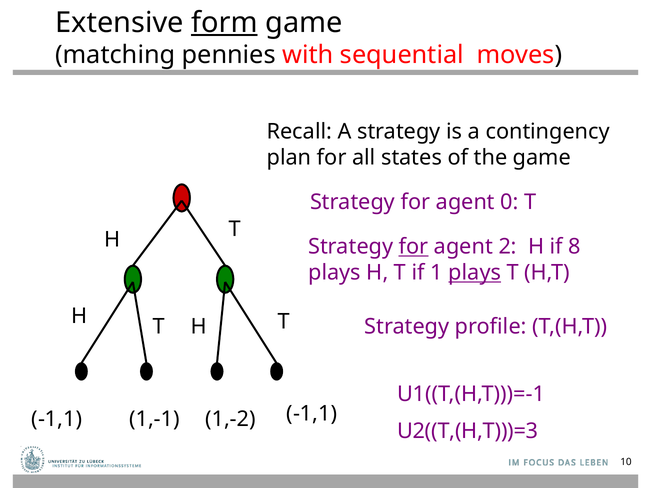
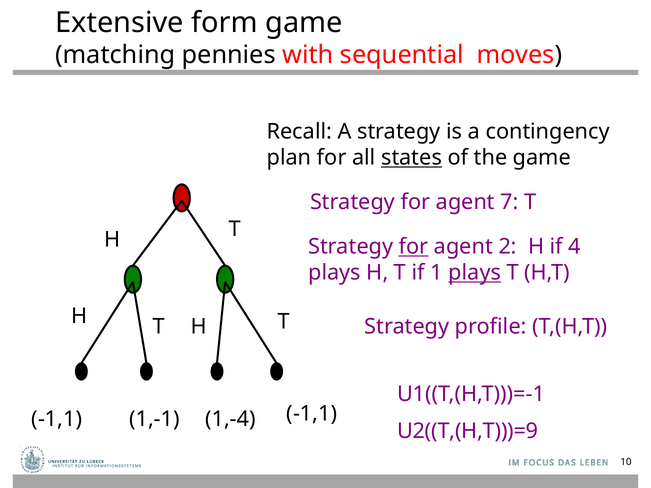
form underline: present -> none (224, 23)
states underline: none -> present (412, 158)
0: 0 -> 7 (510, 202)
8: 8 -> 4 (575, 247)
1,-2: 1,-2 -> 1,-4 (230, 419)
U2((T,(H,T)))=3: U2((T,(H,T)))=3 -> U2((T,(H,T)))=9 (468, 431)
